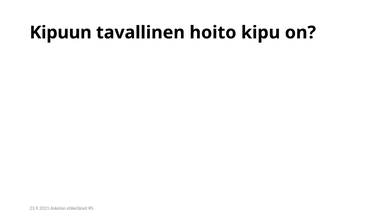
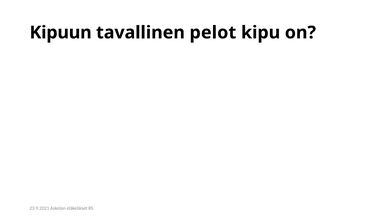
hoito: hoito -> pelot (213, 33)
